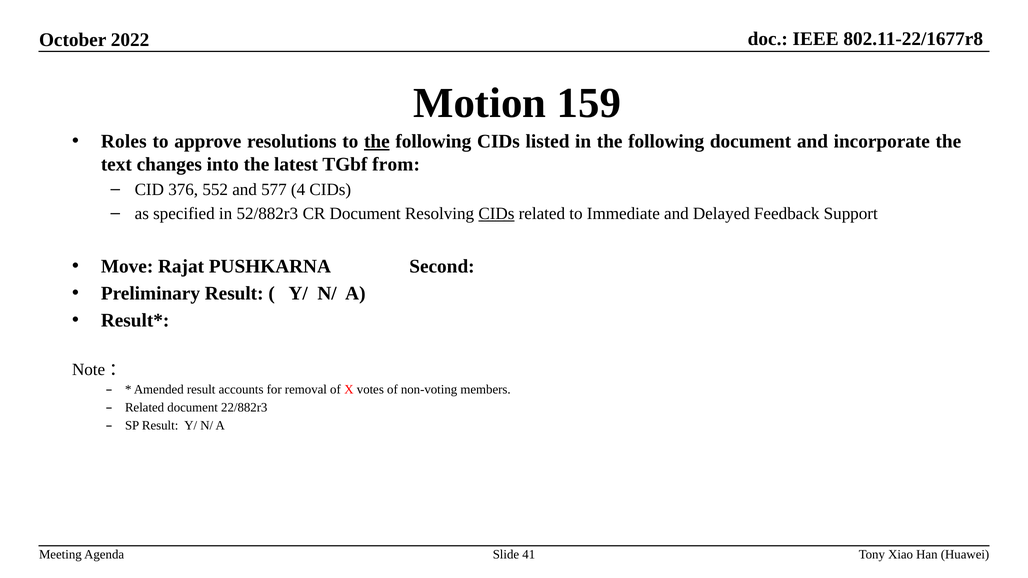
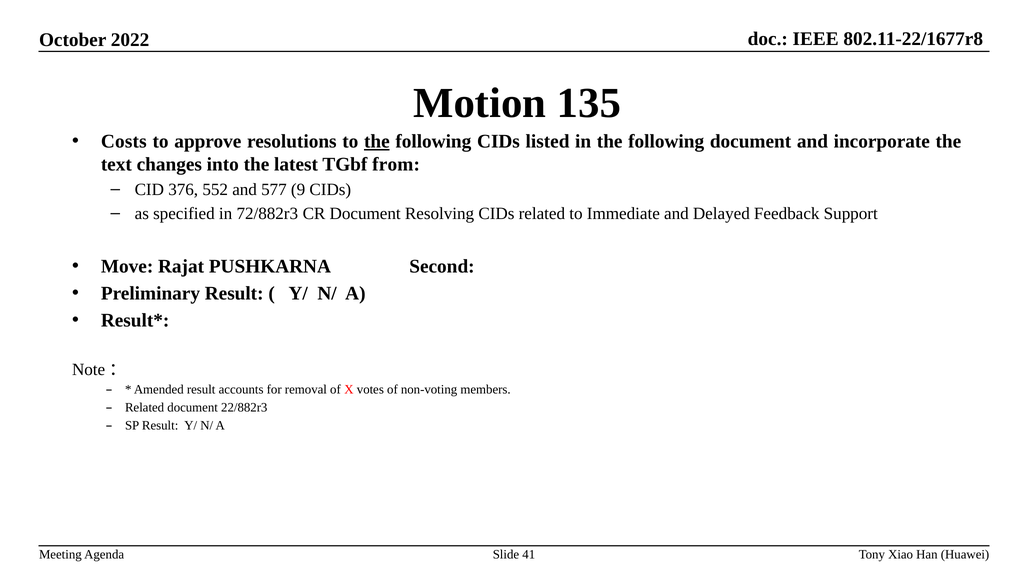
159: 159 -> 135 (589, 103)
Roles: Roles -> Costs (124, 141)
4: 4 -> 9 (298, 190)
52/882r3: 52/882r3 -> 72/882r3 (267, 214)
CIDs underline: present -> none (496, 214)
